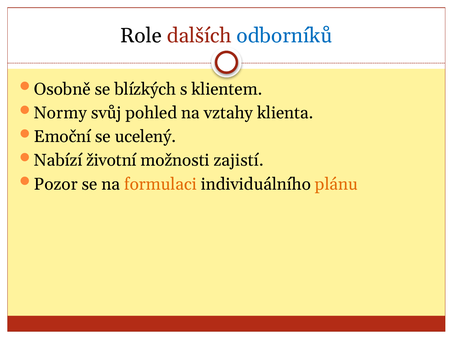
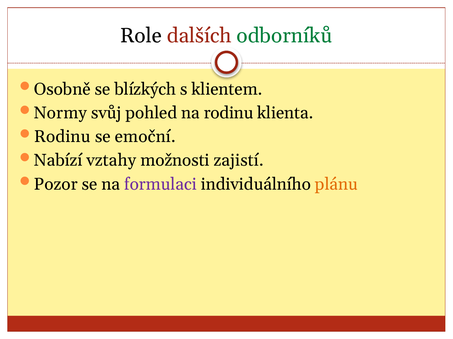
odborníků colour: blue -> green (284, 36)
na vztahy: vztahy -> rodinu (229, 113)
Emoční: Emoční -> Rodinu (62, 137)
ucelený: ucelený -> emoční (145, 137)
životní: životní -> vztahy (111, 161)
formulaci colour: orange -> purple (161, 185)
